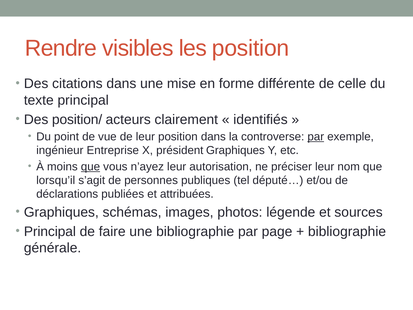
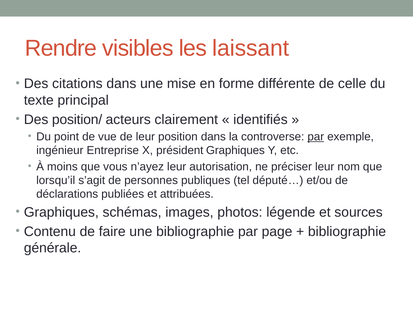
les position: position -> laissant (251, 48)
que underline: present -> none (90, 166)
Principal: Principal -> Contenu (50, 231)
